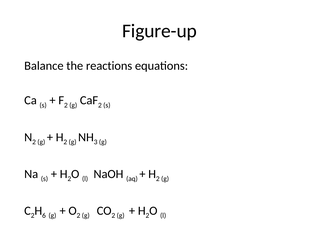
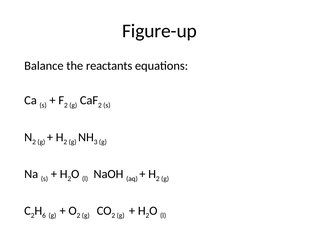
reactions: reactions -> reactants (109, 66)
